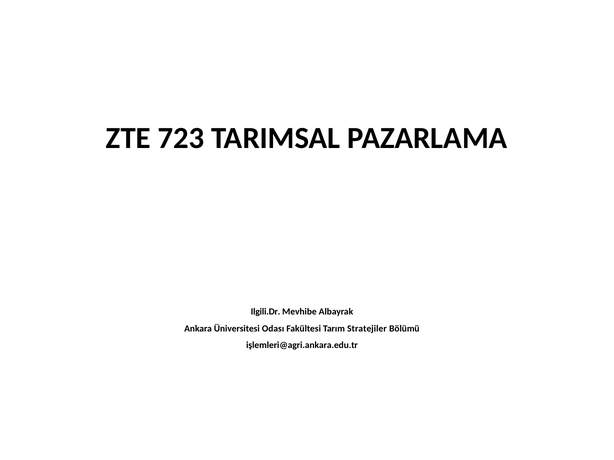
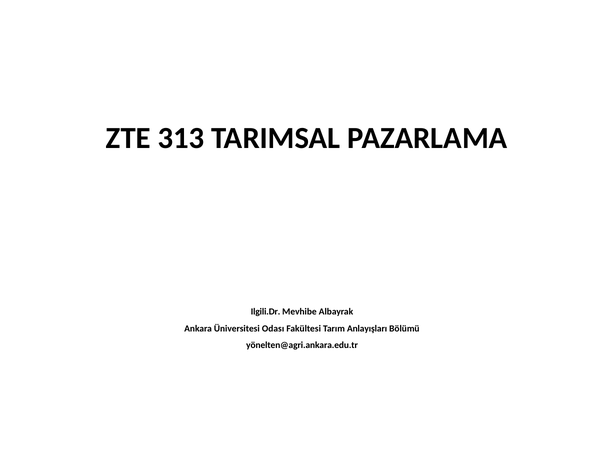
723: 723 -> 313 (181, 138)
Stratejiler: Stratejiler -> Anlayışları (367, 329)
işlemleri@agri.ankara.edu.tr: işlemleri@agri.ankara.edu.tr -> yönelten@agri.ankara.edu.tr (302, 346)
